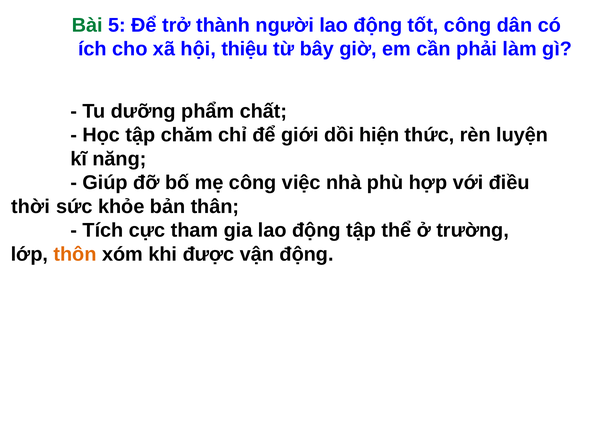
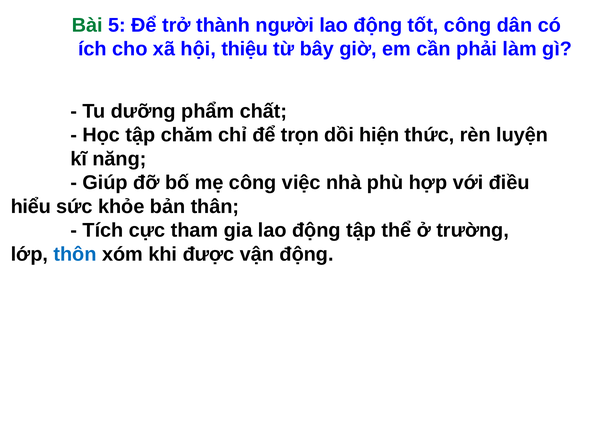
giới: giới -> trọn (300, 135)
thời: thời -> hiểu (31, 206)
thôn colour: orange -> blue (75, 254)
